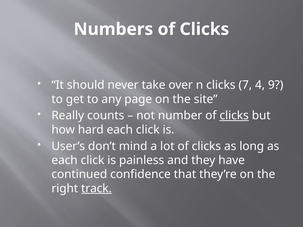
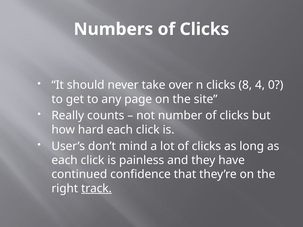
7: 7 -> 8 (245, 85)
9: 9 -> 0 (276, 85)
clicks underline: present -> none (234, 116)
